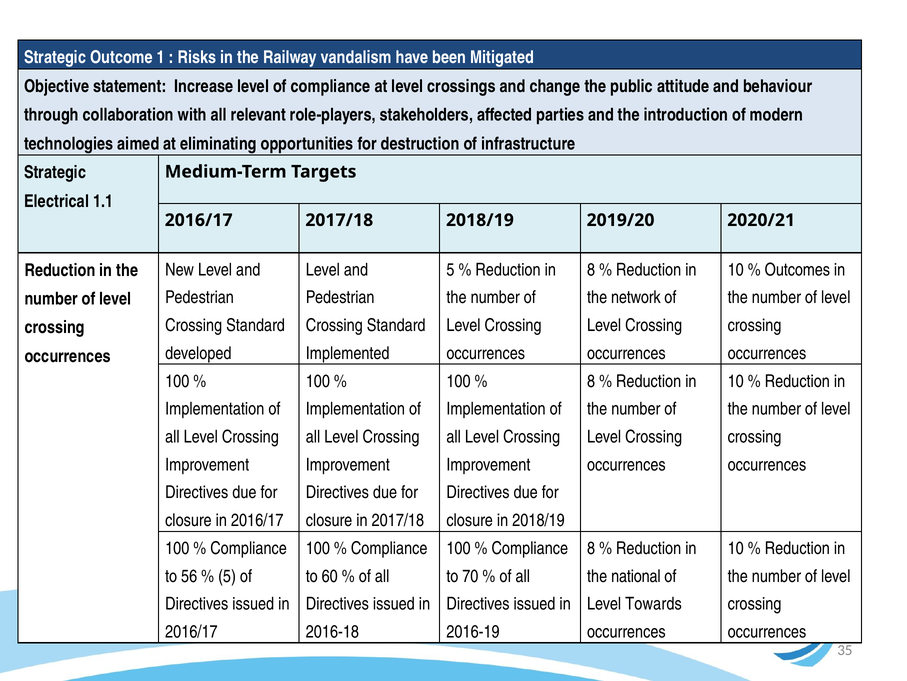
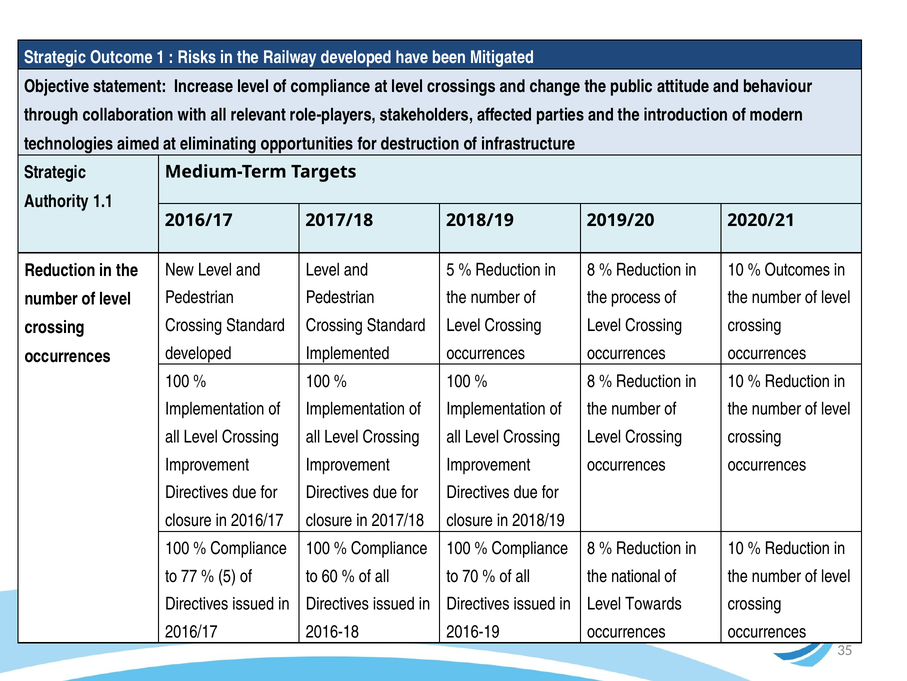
Railway vandalism: vandalism -> developed (356, 58)
Electrical: Electrical -> Authority (57, 201)
network: network -> process (636, 297)
56: 56 -> 77 (189, 576)
